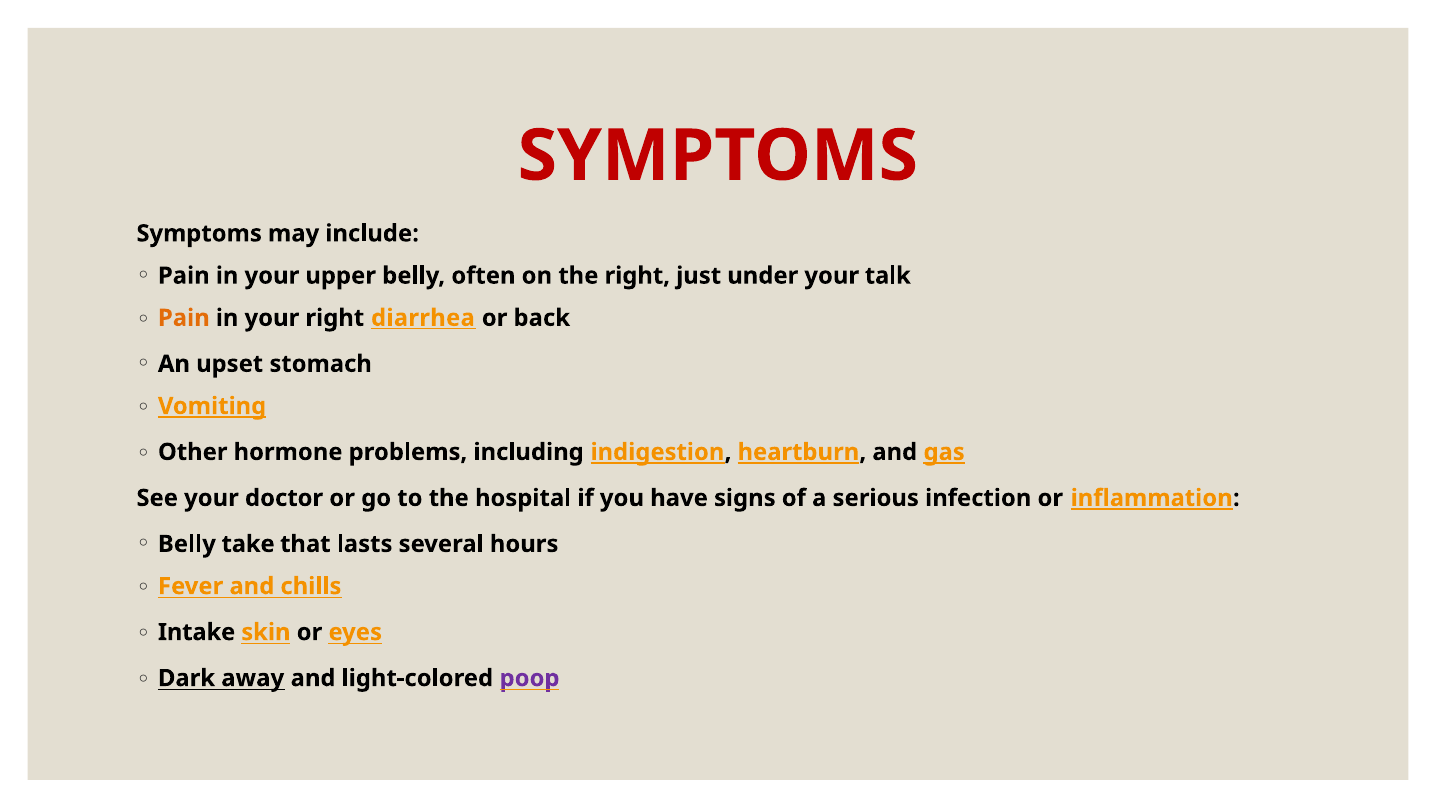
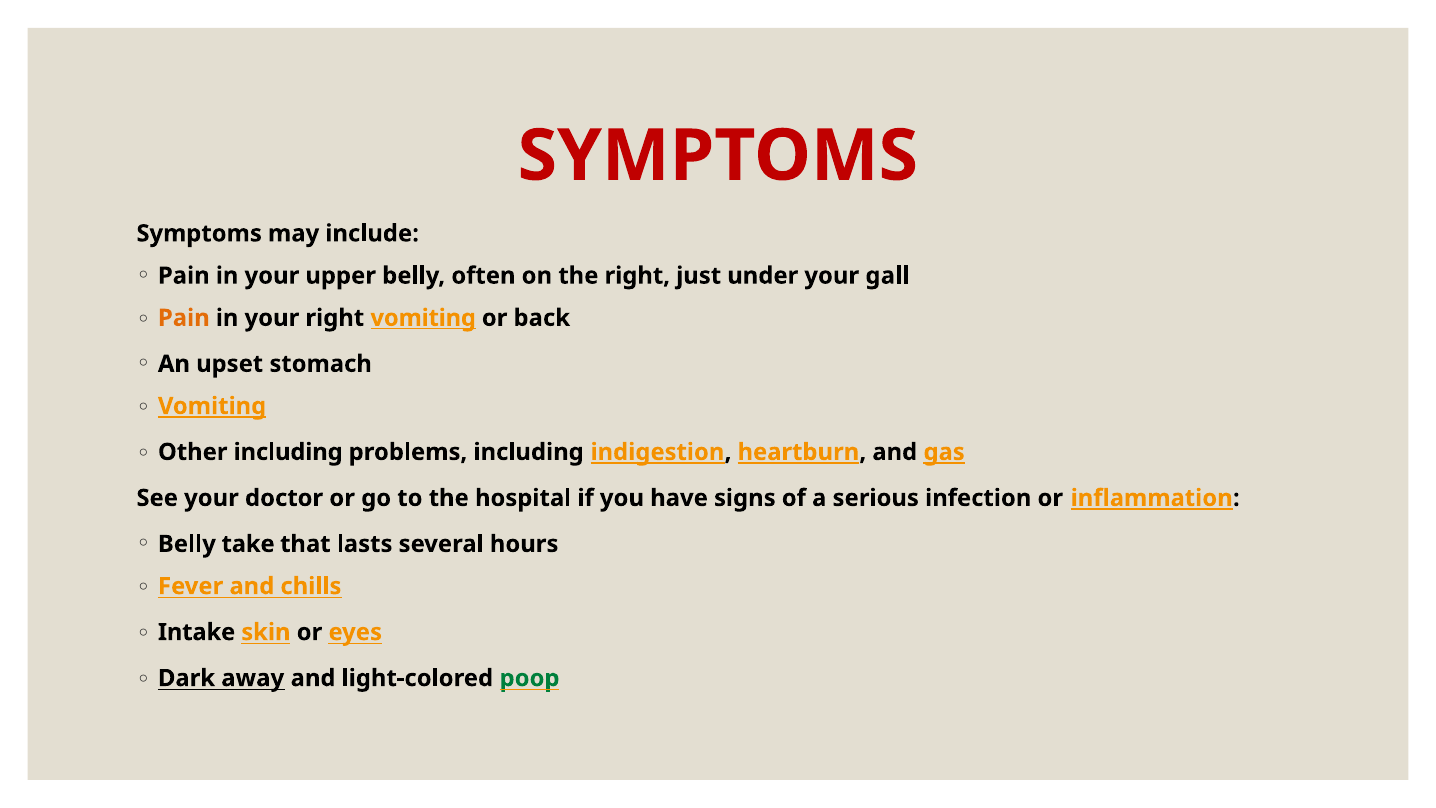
talk: talk -> gall (888, 276)
right diarrhea: diarrhea -> vomiting (423, 318)
Other hormone: hormone -> including (288, 452)
poop colour: purple -> green (530, 678)
